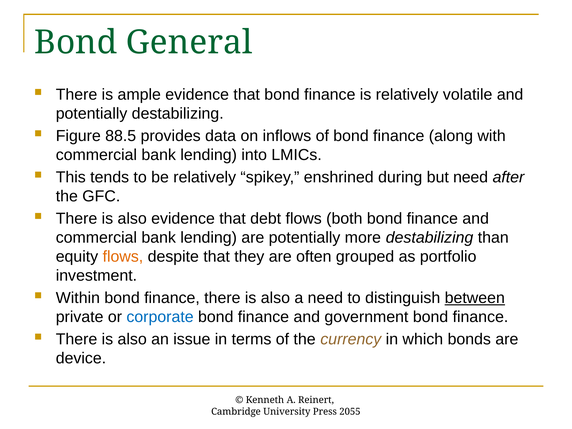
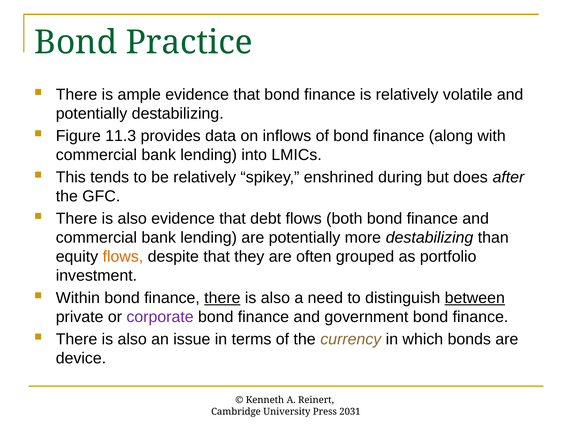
General: General -> Practice (189, 43)
88.5: 88.5 -> 11.3 (121, 136)
but need: need -> does (470, 177)
there underline: none -> present (222, 298)
corporate colour: blue -> purple (160, 317)
2055: 2055 -> 2031 (350, 412)
